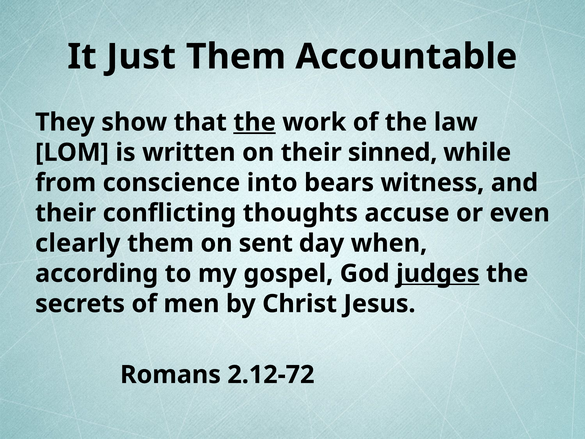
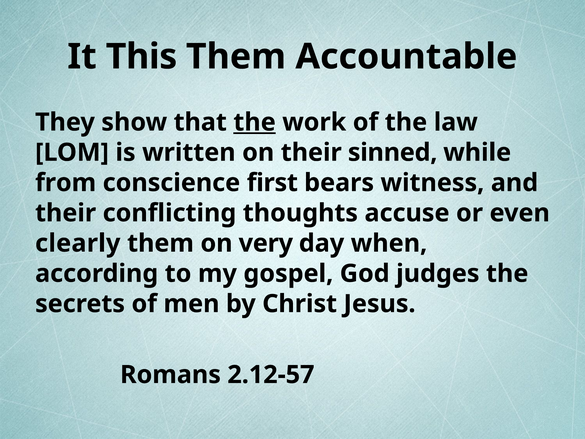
Just: Just -> This (142, 57)
into: into -> first (272, 183)
sent: sent -> very (266, 243)
judges underline: present -> none (438, 273)
2.12-72: 2.12-72 -> 2.12-57 (271, 375)
